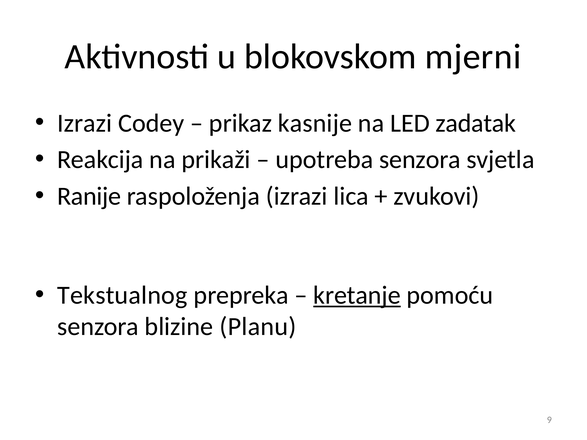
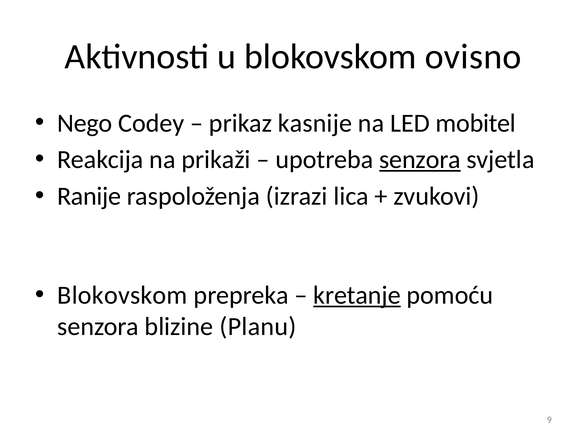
mjerni: mjerni -> ovisno (473, 57)
Izrazi: Izrazi -> Nego (85, 123)
zadatak: zadatak -> mobitel (476, 123)
senzora underline: none -> present (420, 160)
Tekstualnog: Tekstualnog -> Blokovskom (122, 295)
